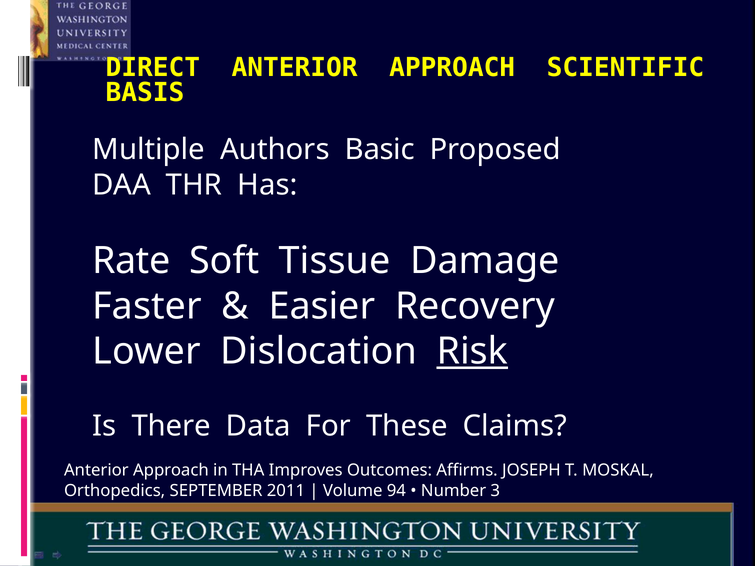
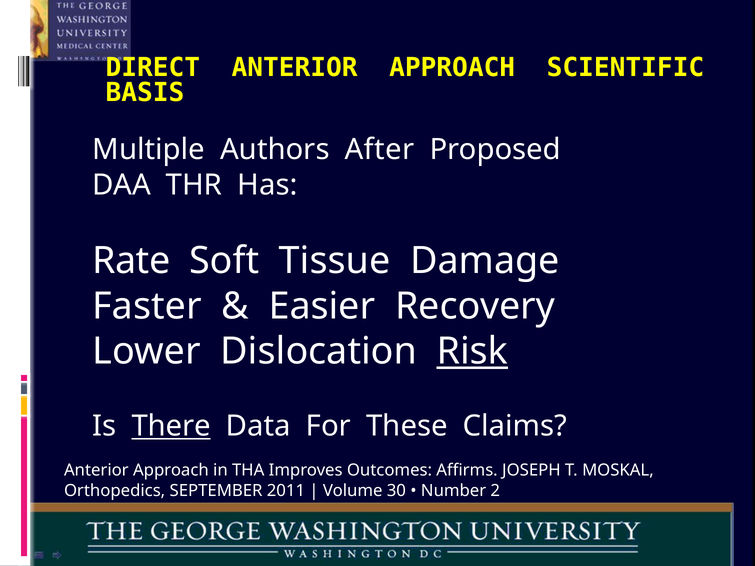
Basic: Basic -> After (379, 150)
There underline: none -> present (171, 426)
94: 94 -> 30 (396, 491)
3: 3 -> 2 (495, 491)
